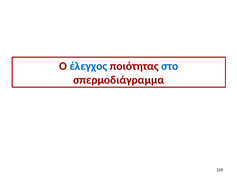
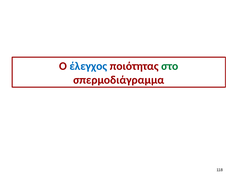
στο colour: blue -> green (170, 66)
